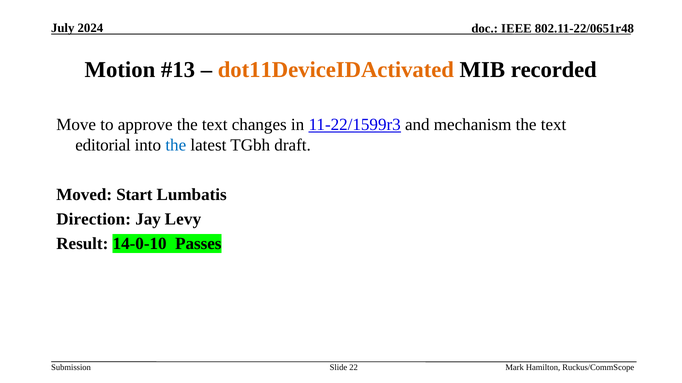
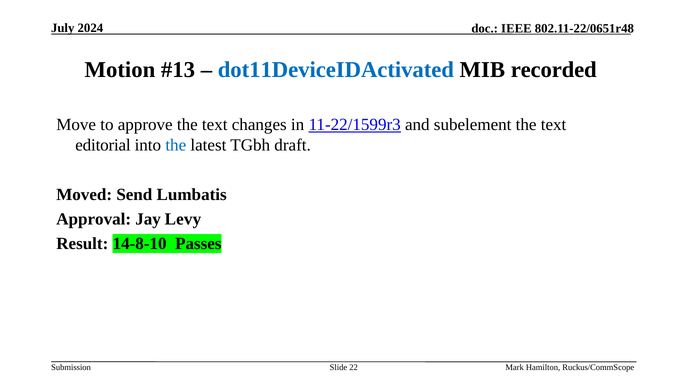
dot11DeviceIDActivated colour: orange -> blue (336, 70)
mechanism: mechanism -> subelement (473, 125)
Start: Start -> Send (134, 195)
Direction: Direction -> Approval (94, 219)
14-0-10: 14-0-10 -> 14-8-10 (140, 244)
